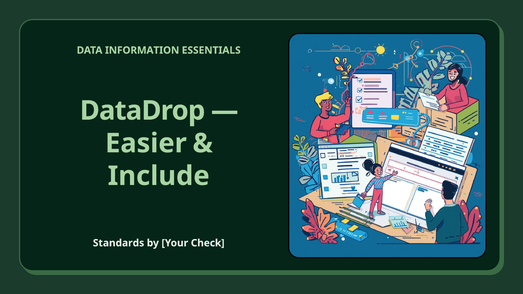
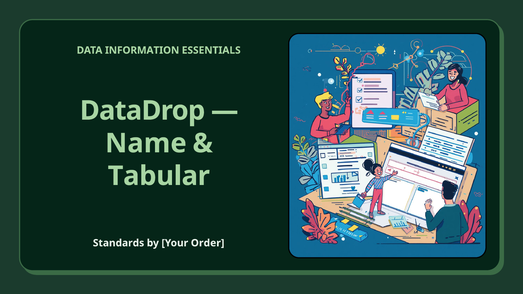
Easier: Easier -> Name (146, 143)
Include: Include -> Tabular (159, 176)
Check: Check -> Order (208, 243)
